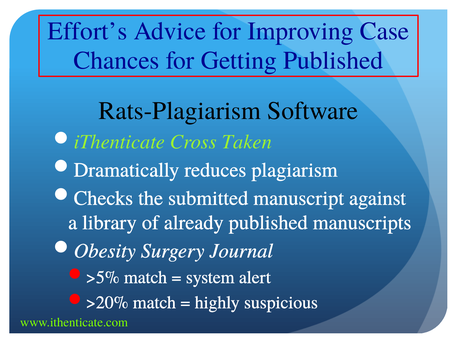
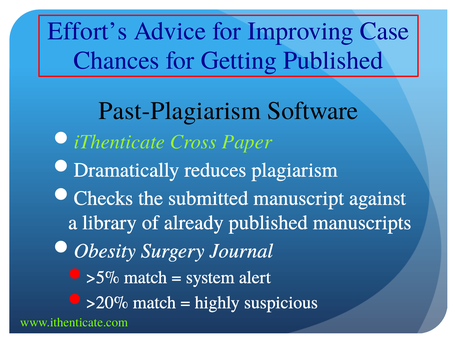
Rats-Plagiarism: Rats-Plagiarism -> Past-Plagiarism (180, 111)
Taken: Taken -> Paper (247, 142)
